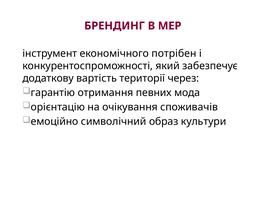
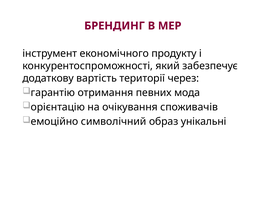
потрібен: потрібен -> продукту (174, 53)
культури: культури -> унікальні (204, 121)
